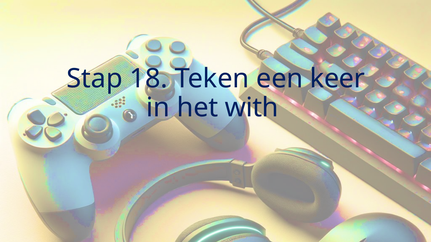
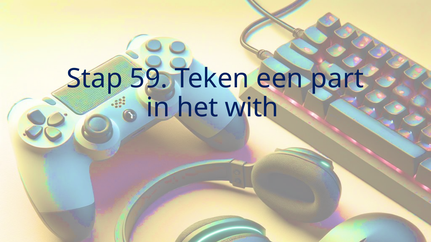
18: 18 -> 59 (149, 79)
keer: keer -> part (337, 79)
